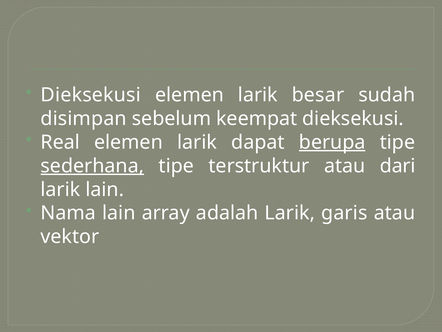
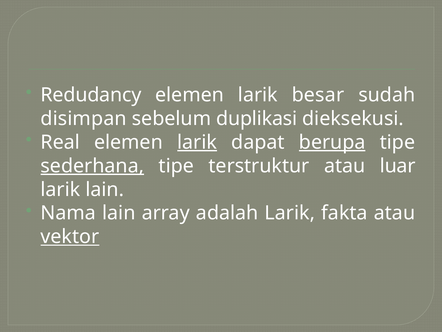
Dieksekusi: Dieksekusi -> Redudancy (91, 95)
keempat: keempat -> duplikasi (257, 118)
larik underline: none -> present (197, 142)
dari: dari -> luar (398, 166)
garis: garis -> fakta (344, 213)
vektor underline: none -> present (70, 236)
